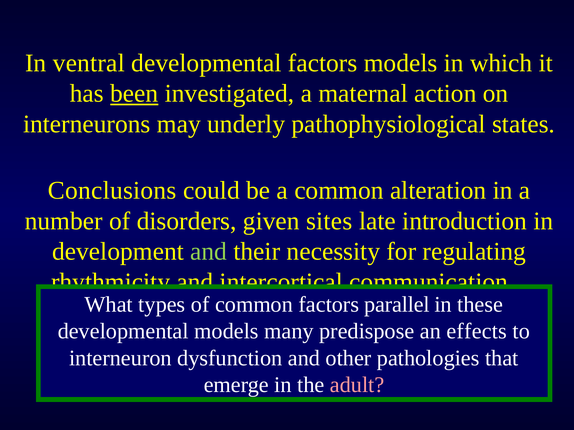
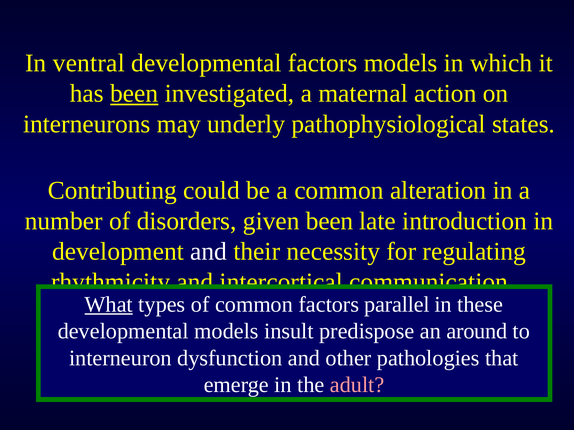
Conclusions: Conclusions -> Contributing (112, 191)
given sites: sites -> been (330, 221)
and colour: light green -> white (209, 252)
What underline: none -> present (109, 305)
many: many -> insult (289, 332)
effects: effects -> around (477, 332)
